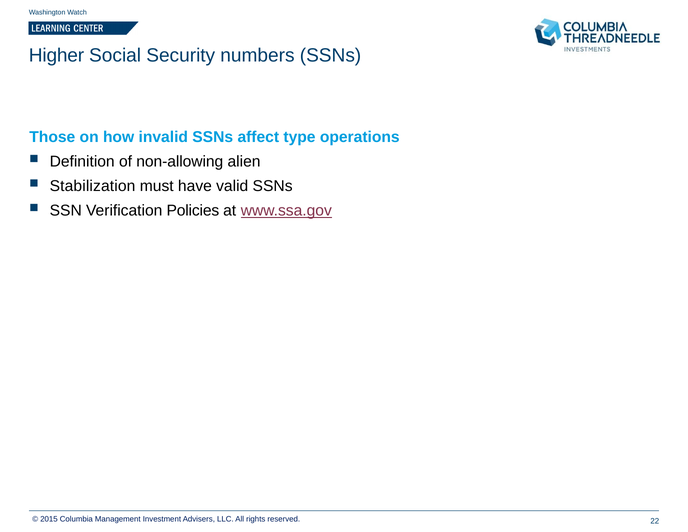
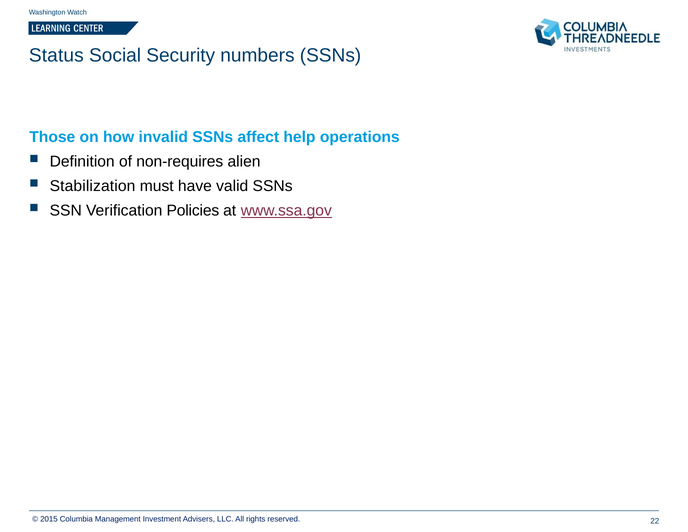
Higher: Higher -> Status (56, 55)
type: type -> help (299, 137)
non-allowing: non-allowing -> non-requires (180, 161)
